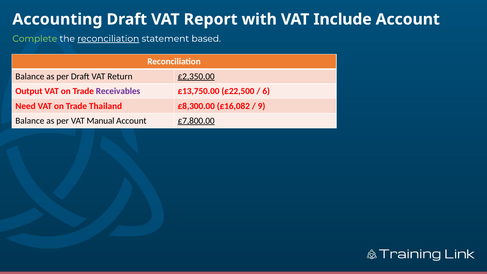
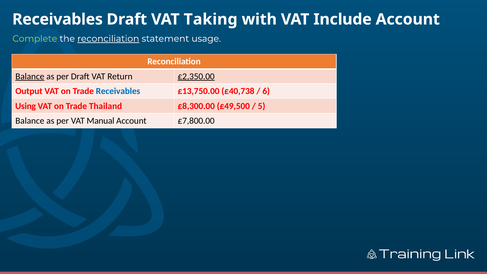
Accounting: Accounting -> Receivables (58, 19)
Report: Report -> Taking (211, 19)
based: based -> usage (206, 39)
Balance underline: none -> present (30, 76)
Receivables colour: purple -> blue (118, 91)
£22,500: £22,500 -> £40,738 (238, 91)
Need: Need -> Using (26, 106)
£16,082: £16,082 -> £49,500 (233, 106)
9: 9 -> 5 (262, 106)
£7,800.00 underline: present -> none (196, 121)
